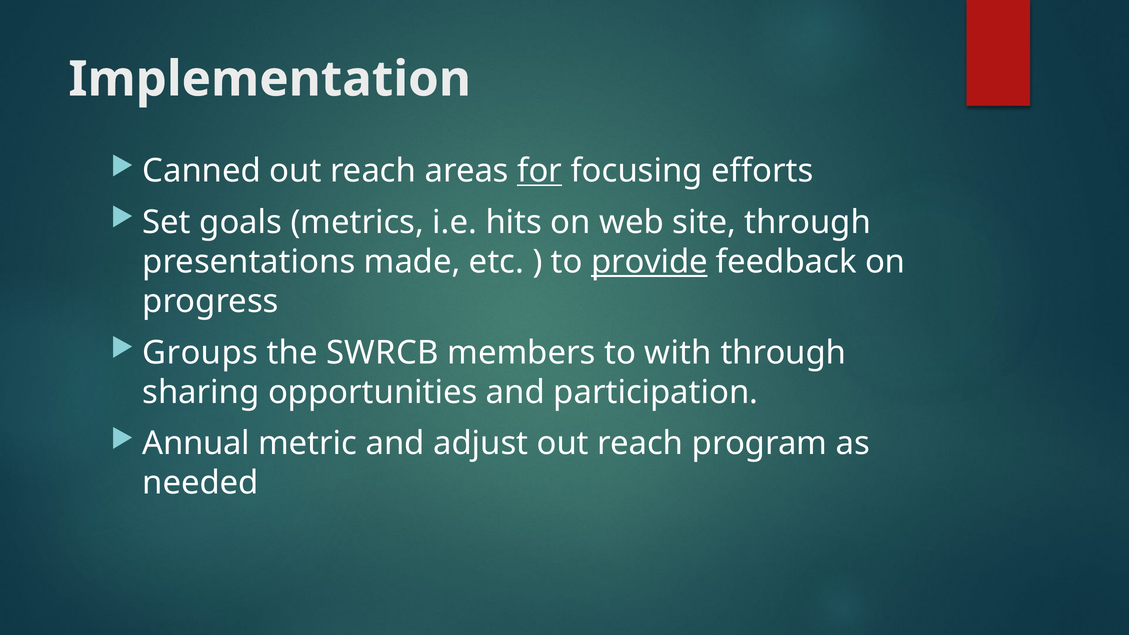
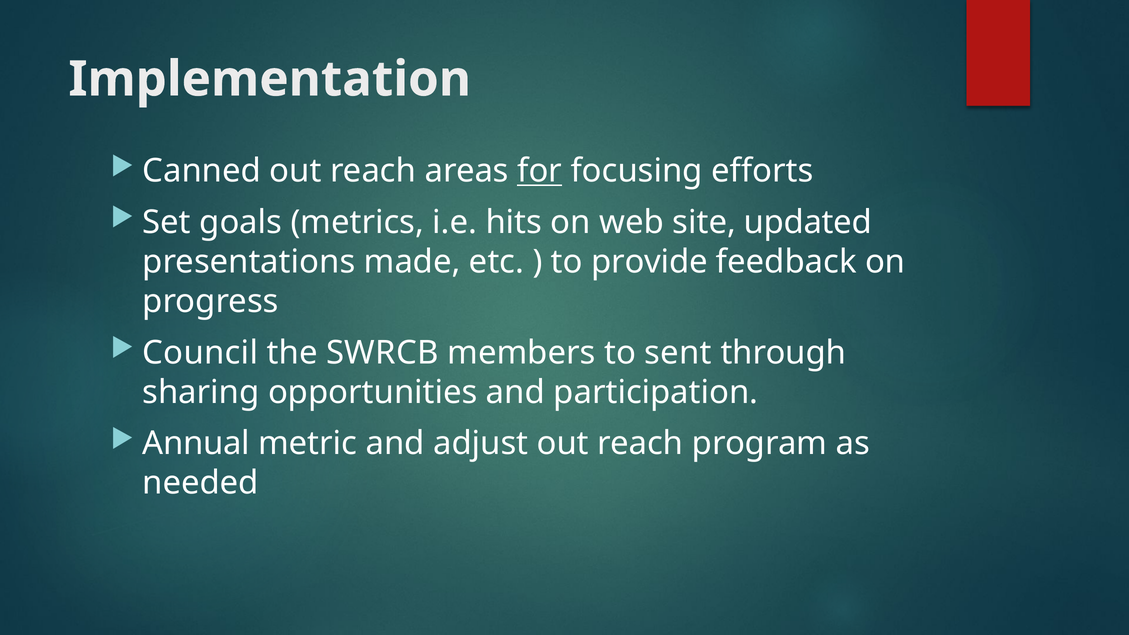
site through: through -> updated (808, 222)
provide underline: present -> none (649, 262)
Groups: Groups -> Council (200, 353)
with: with -> sent (678, 353)
